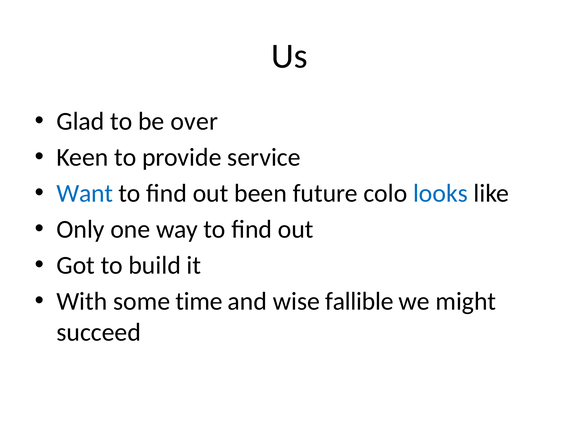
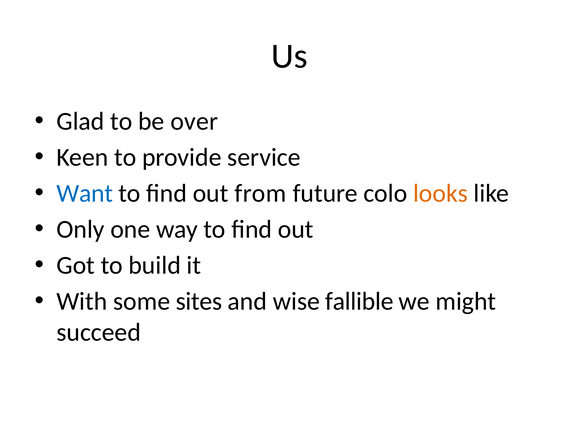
been: been -> from (260, 194)
looks colour: blue -> orange (440, 194)
time: time -> sites (199, 302)
